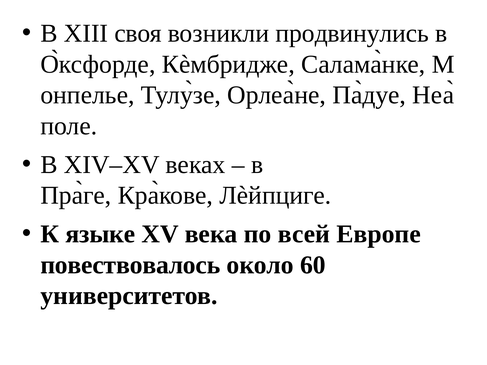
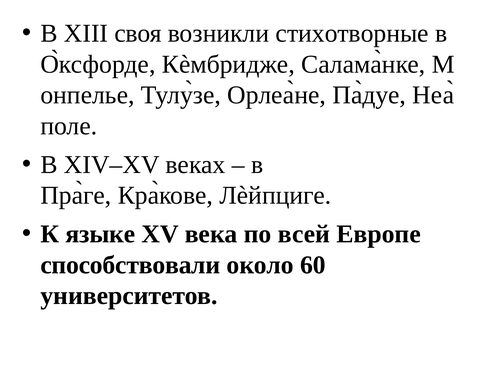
продвинулись: продвинулись -> стихотворные (352, 34)
повествовалось: повествовалось -> способствовали (130, 265)
